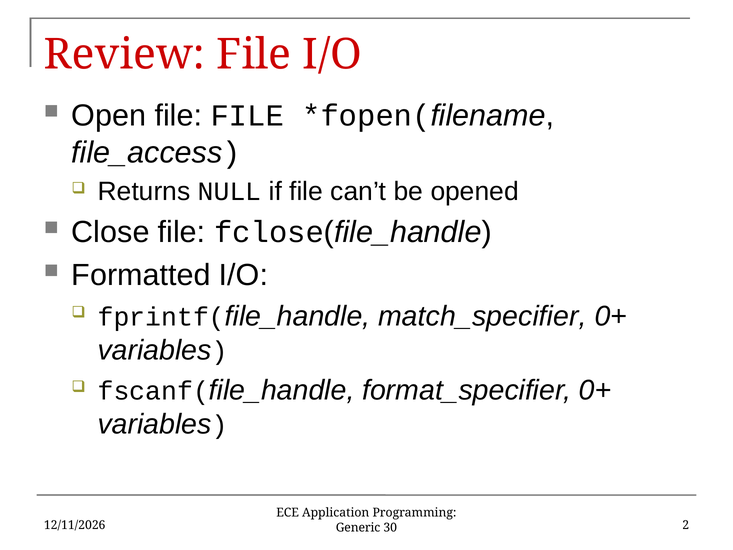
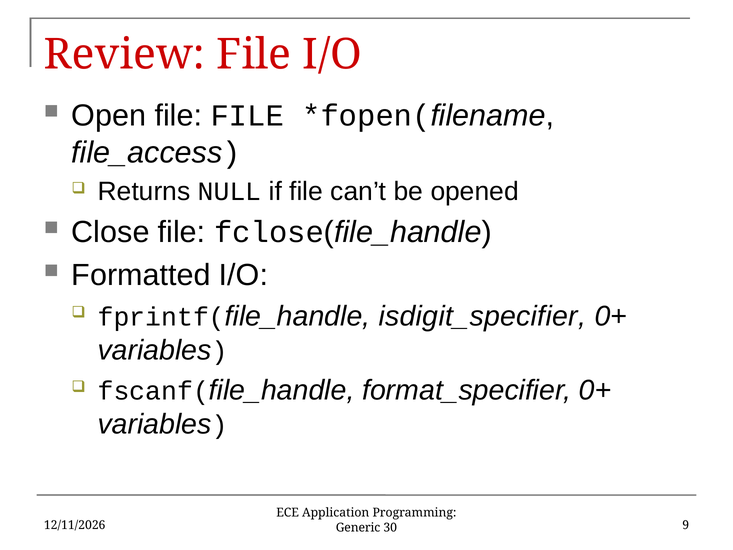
match_specifier: match_specifier -> isdigit_specifier (482, 316)
2: 2 -> 9 (686, 525)
